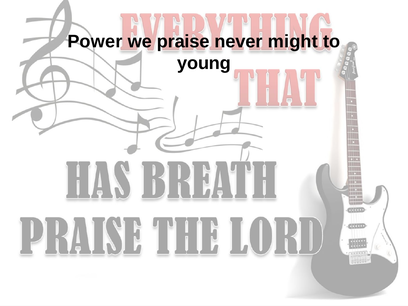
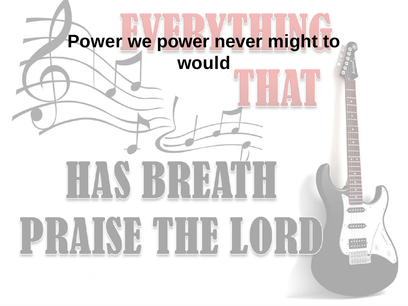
we praise: praise -> power (183, 41)
young: young -> would (204, 63)
